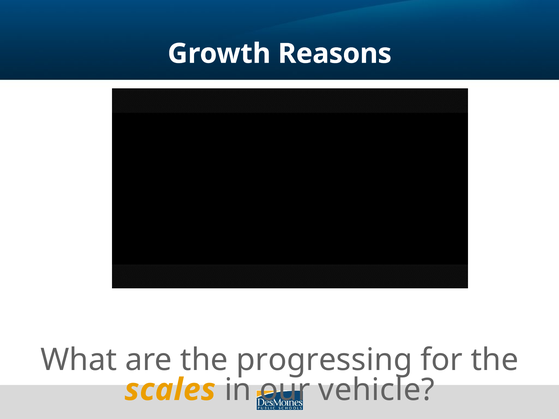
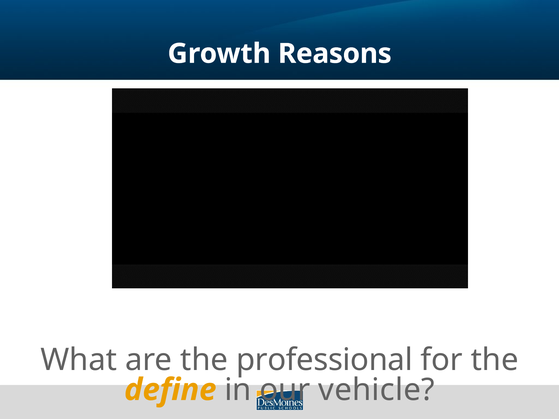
progressing: progressing -> professional (324, 360)
scales: scales -> define (170, 390)
